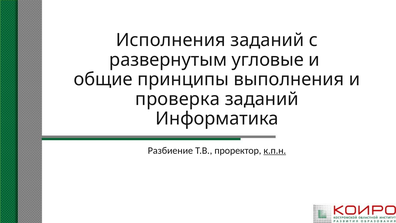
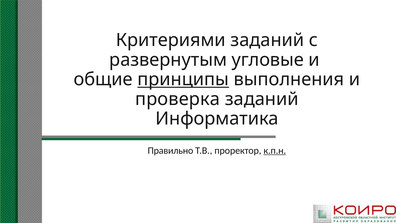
Исполнения: Исполнения -> Критериями (171, 40)
принципы underline: none -> present (183, 79)
Разбиение: Разбиение -> Правильно (170, 150)
